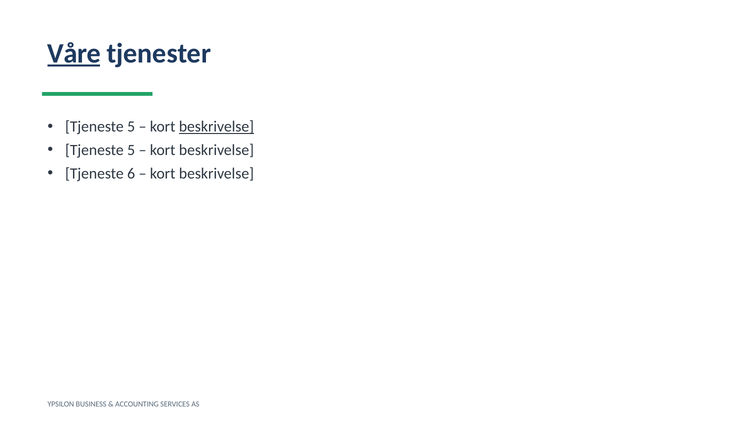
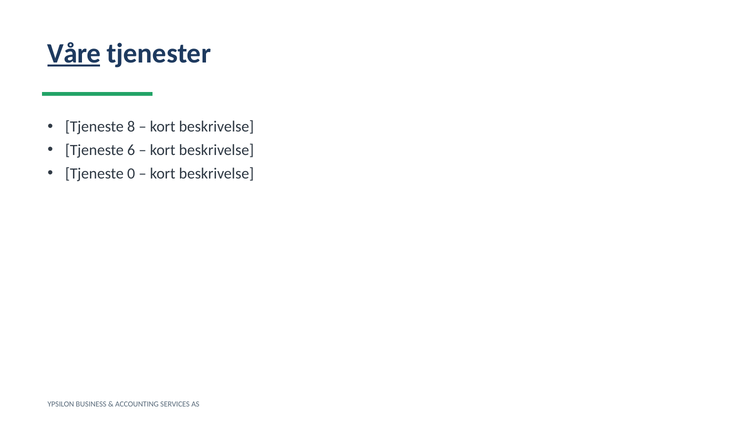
5: 5 -> 8 (131, 127)
beskrivelse underline: present -> none (216, 127)
5: 5 -> 6 (131, 150)
6: 6 -> 0 (131, 173)
